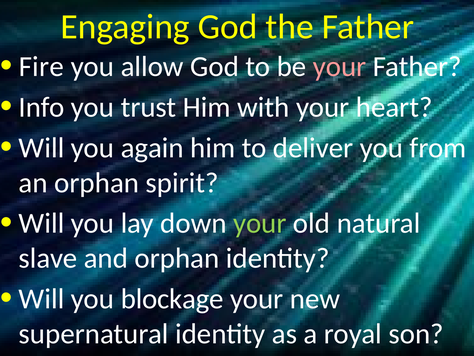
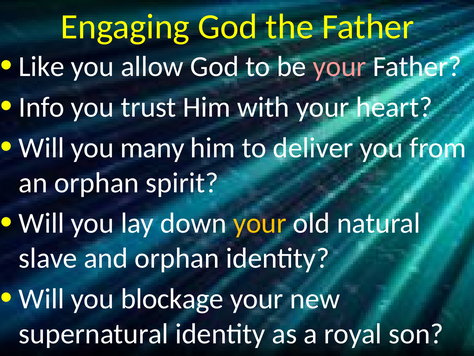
Fire: Fire -> Like (42, 67)
again: again -> many (152, 148)
your colour: light green -> yellow (260, 223)
